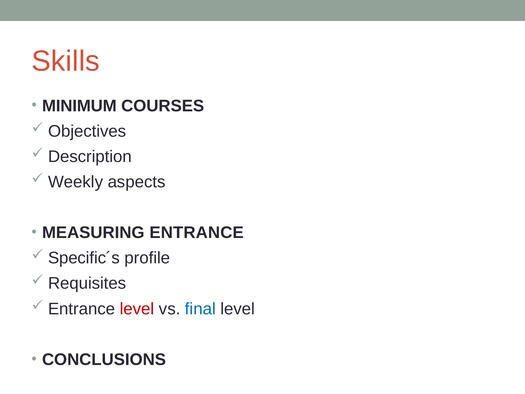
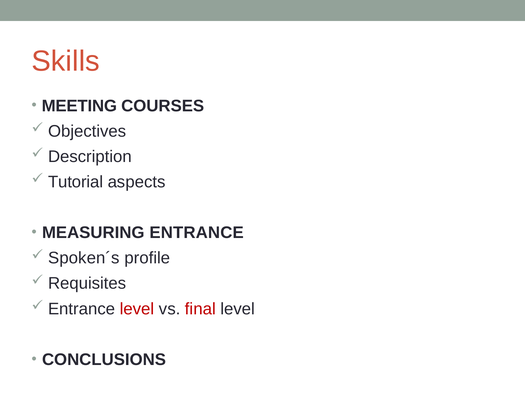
MINIMUM: MINIMUM -> MEETING (79, 106)
Weekly: Weekly -> Tutorial (76, 182)
Specific´s: Specific´s -> Spoken´s (84, 258)
final colour: blue -> red (200, 309)
